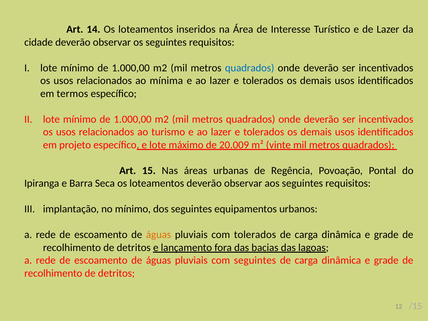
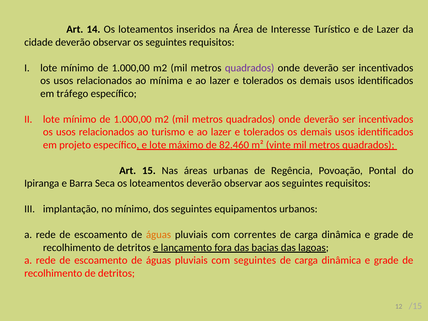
quadrados colour: blue -> purple (250, 68)
termos: termos -> tráfego (72, 94)
20.009: 20.009 -> 82.460 (234, 145)
com tolerados: tolerados -> correntes (255, 235)
